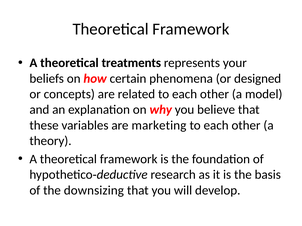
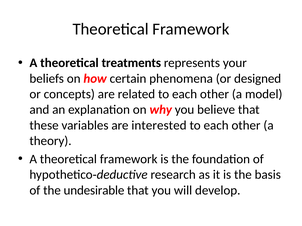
marketing: marketing -> interested (159, 126)
downsizing: downsizing -> undesirable (94, 191)
